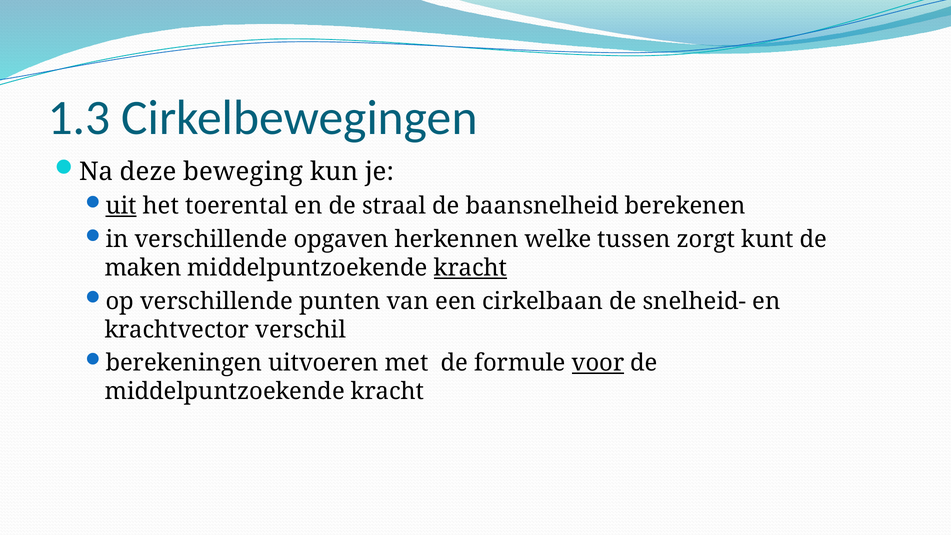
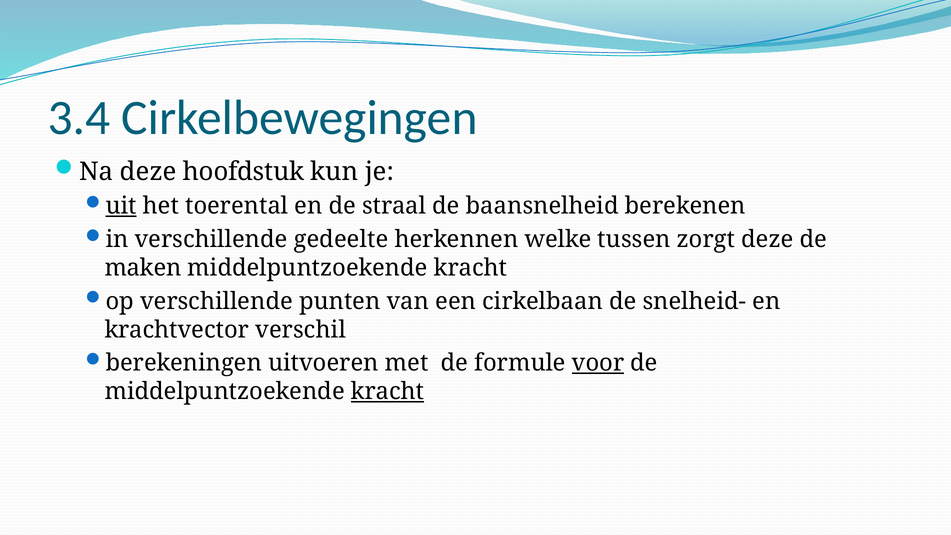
1.3: 1.3 -> 3.4 (79, 118)
beweging: beweging -> hoofdstuk (244, 172)
opgaven: opgaven -> gedeelte (341, 239)
zorgt kunt: kunt -> deze (767, 239)
kracht underline: present -> none (470, 268)
kracht underline: none -> present (388, 391)
